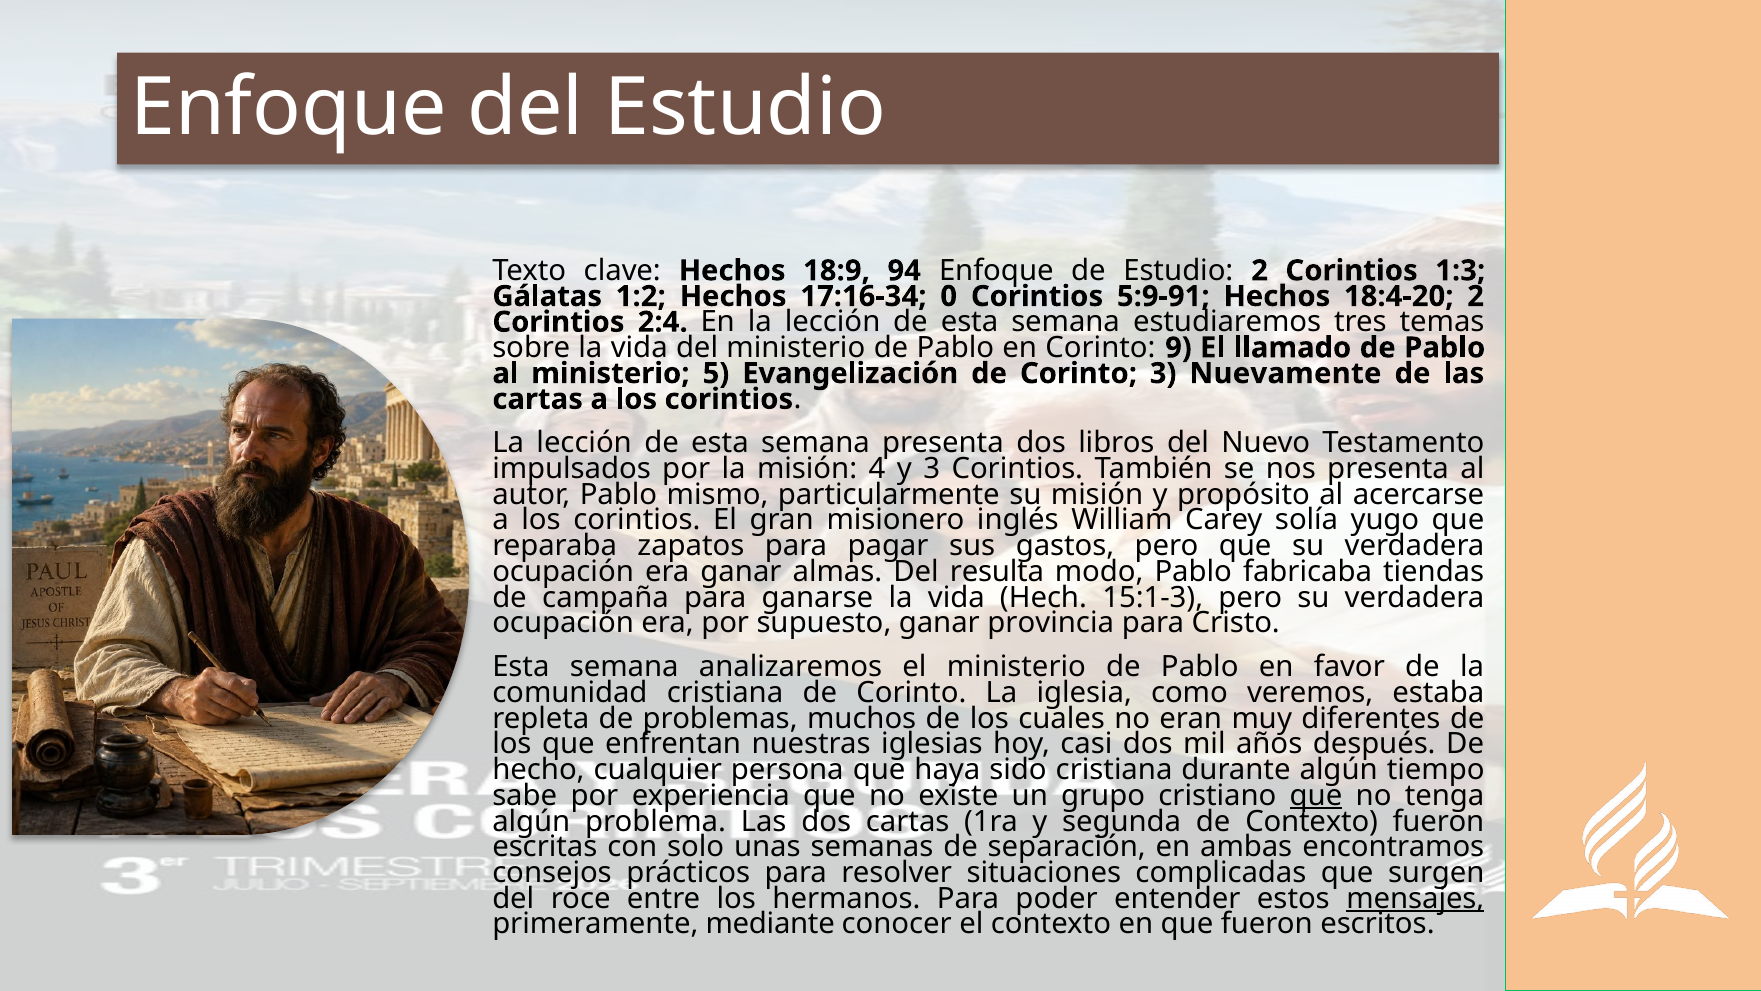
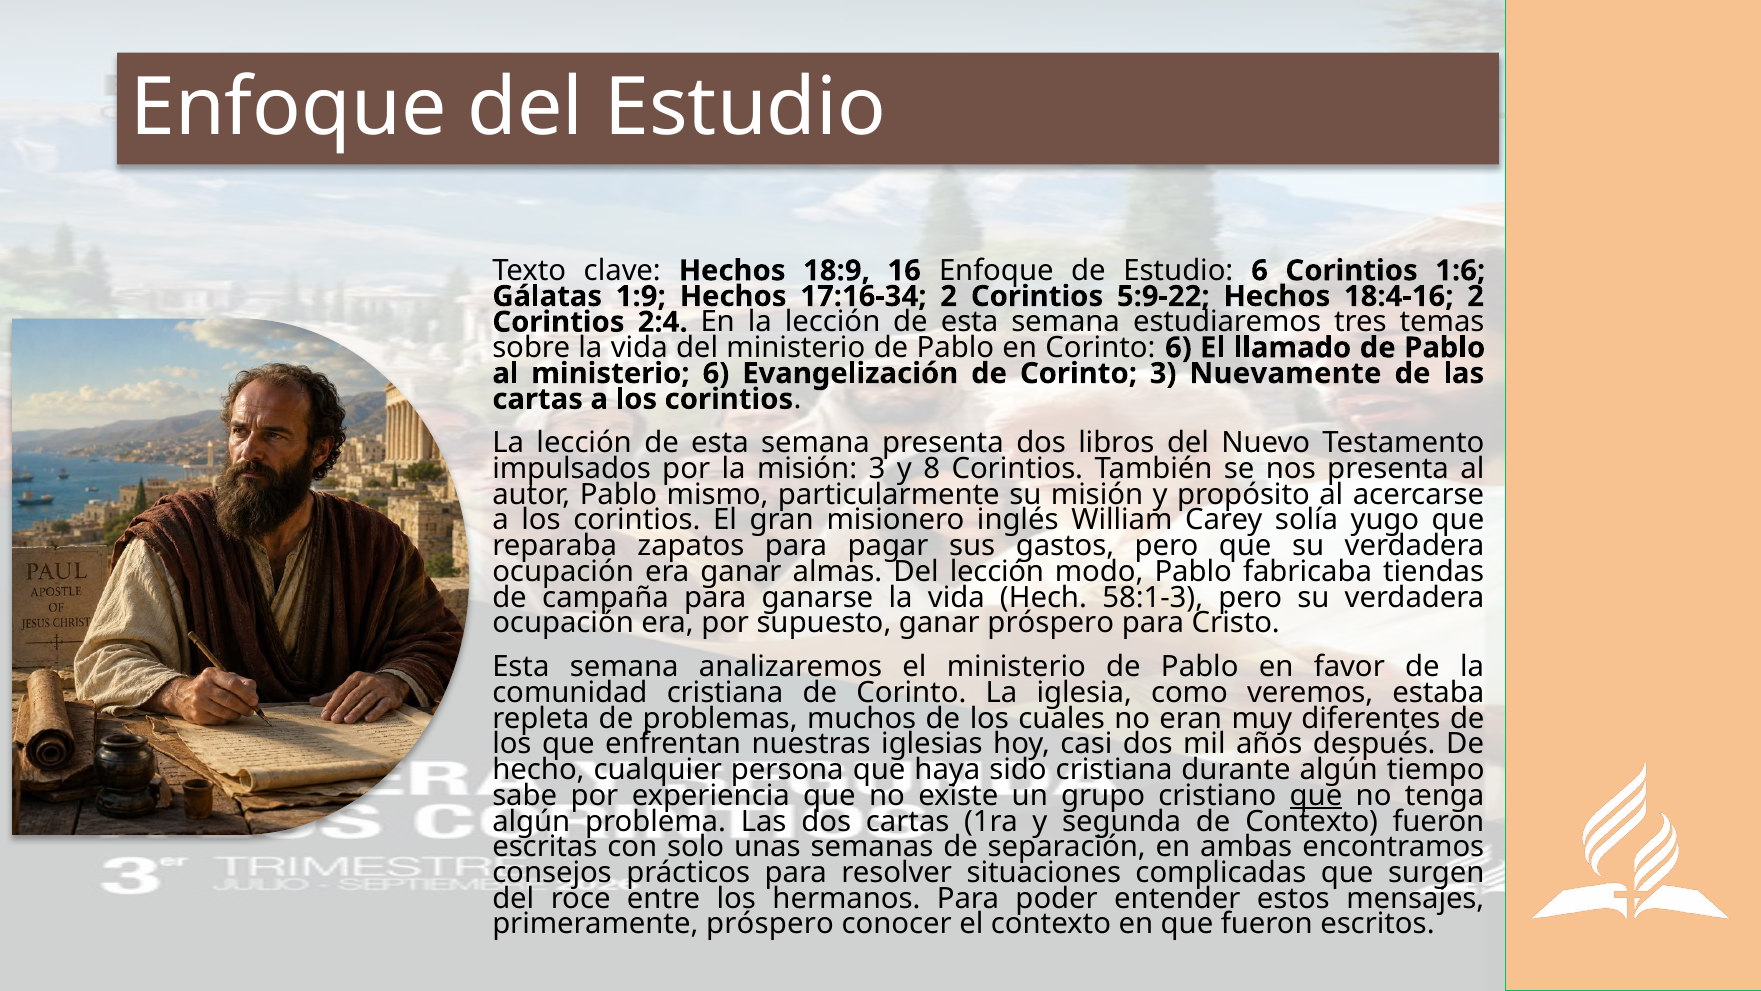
94: 94 -> 16 (904, 271)
Estudio 2: 2 -> 6 (1260, 271)
1:3: 1:3 -> 1:6 (1460, 271)
1:2: 1:2 -> 1:9 (641, 296)
17:16-34 0: 0 -> 2 (949, 296)
5:9-91: 5:9-91 -> 5:9-22 (1163, 296)
18:4-20: 18:4-20 -> 18:4-16 (1399, 296)
Corinto 9: 9 -> 6 (1178, 348)
ministerio 5: 5 -> 6 (716, 373)
misión 4: 4 -> 3 (877, 469)
y 3: 3 -> 8 (932, 469)
Del resulta: resulta -> lección (997, 571)
15:1-3: 15:1-3 -> 58:1-3 (1153, 597)
ganar provincia: provincia -> próspero (1051, 623)
mensajes underline: present -> none (1415, 898)
primeramente mediante: mediante -> próspero (770, 924)
